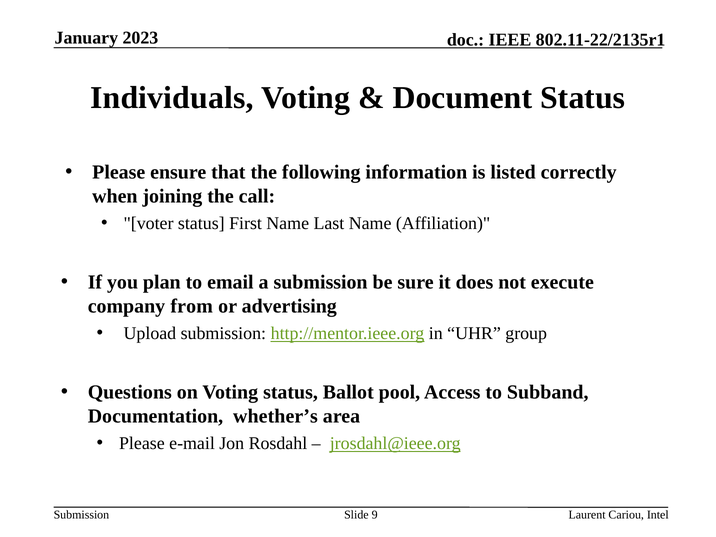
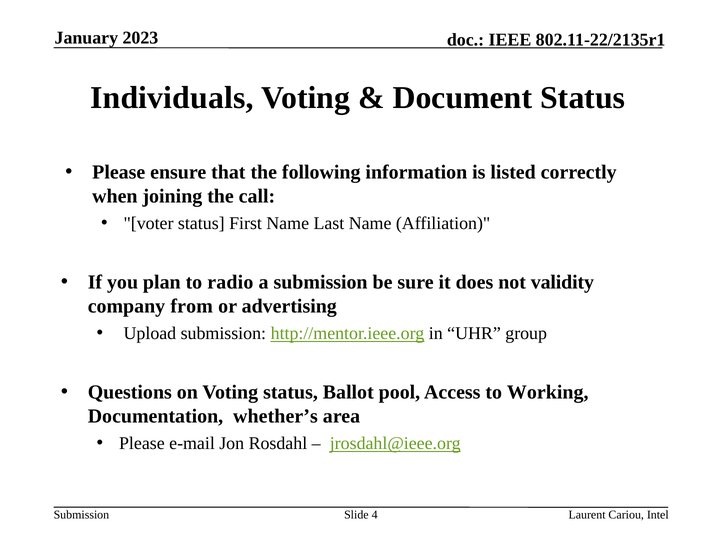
email: email -> radio (230, 282)
execute: execute -> validity (562, 282)
Subband: Subband -> Working (548, 392)
9: 9 -> 4 (375, 515)
